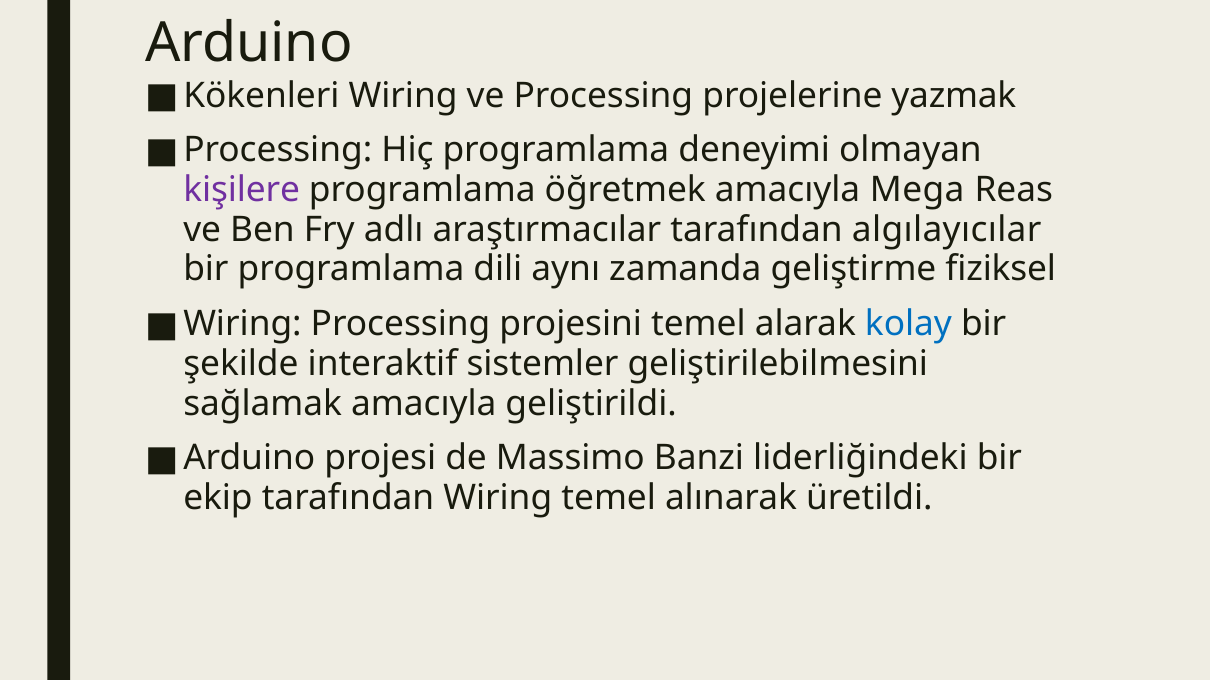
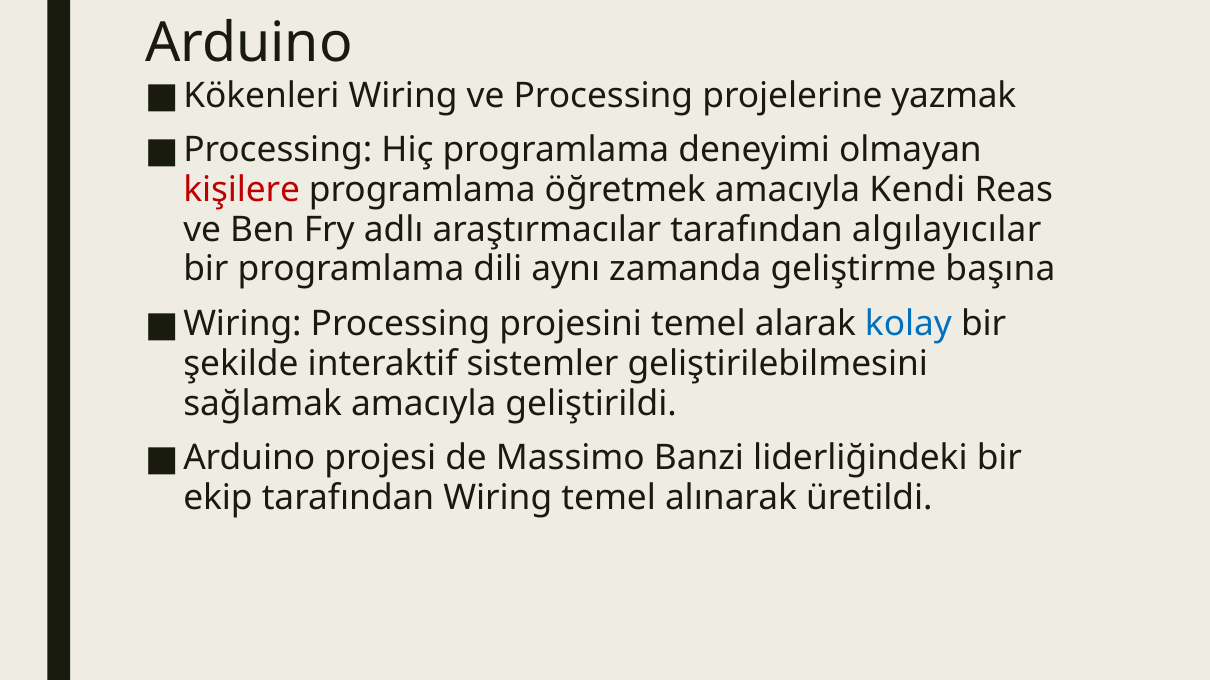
kişilere colour: purple -> red (242, 190)
Mega: Mega -> Kendi (917, 190)
fiziksel: fiziksel -> başına (1001, 270)
